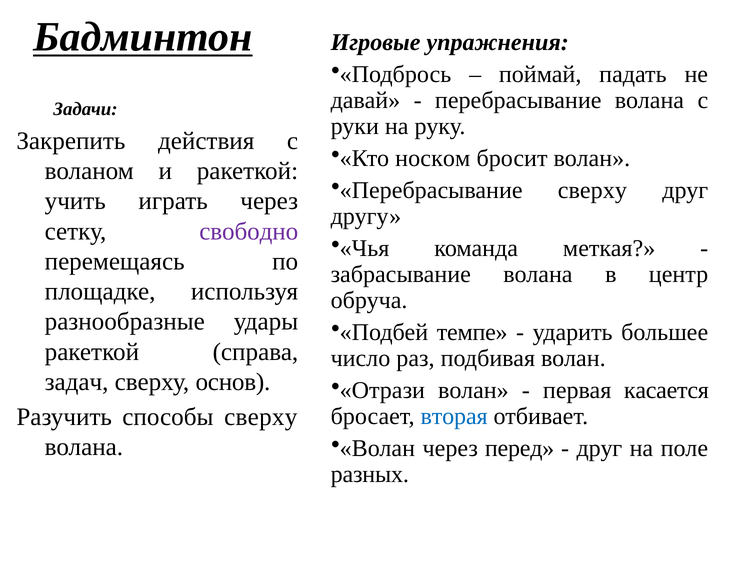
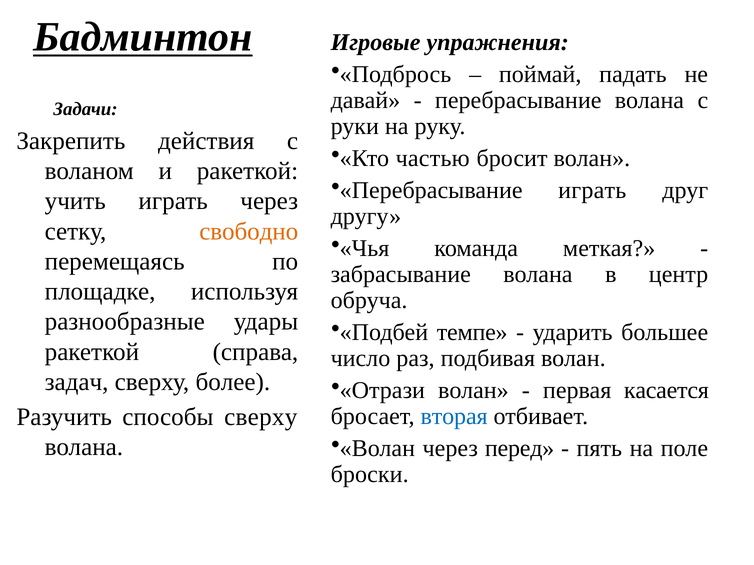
носком: носком -> частью (433, 158)
Перебрасывание сверху: сверху -> играть (592, 190)
свободно colour: purple -> orange (249, 231)
основ: основ -> более (233, 382)
друг: друг -> пять (599, 449)
разных: разных -> броски (370, 475)
